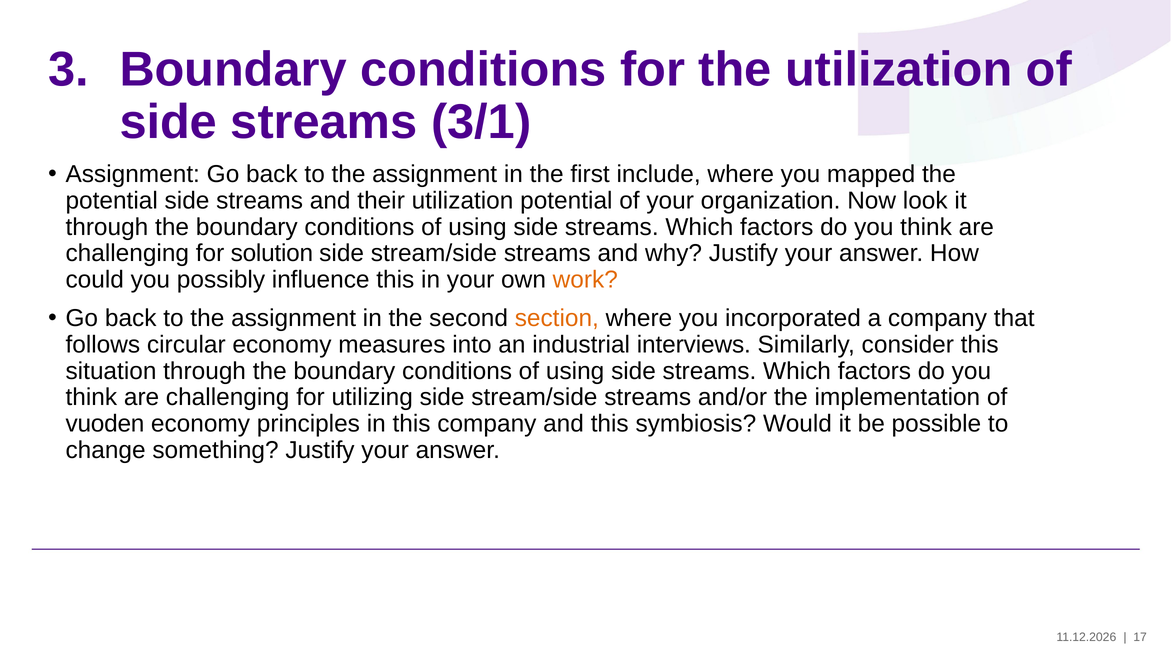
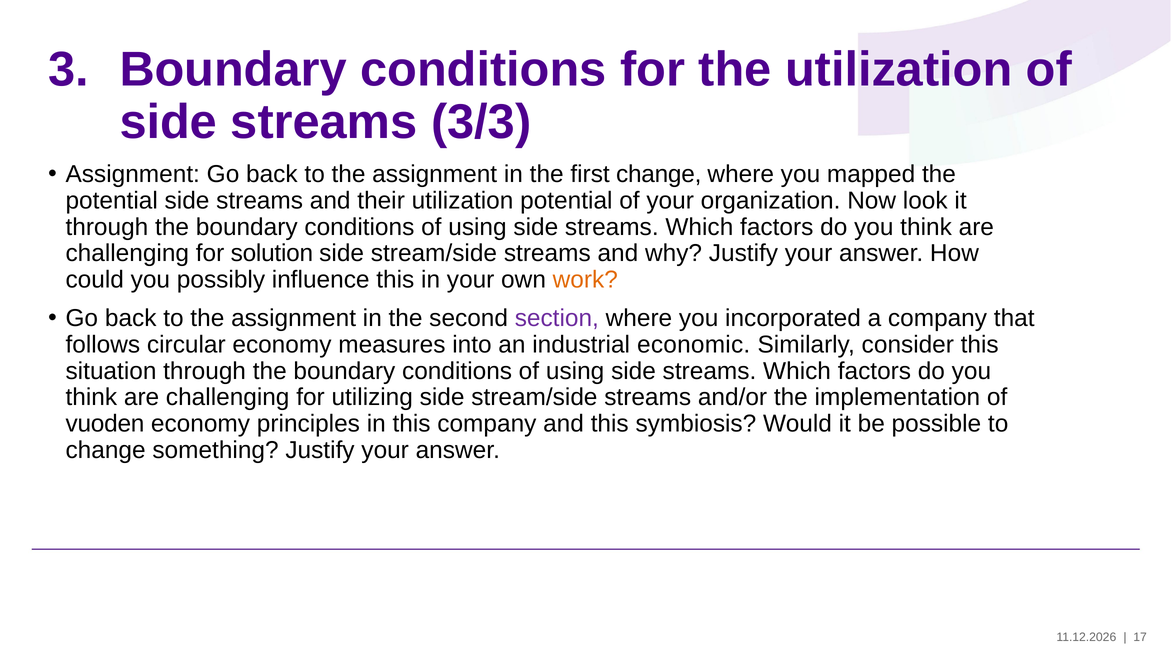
3/1: 3/1 -> 3/3 (481, 122)
first include: include -> change (659, 174)
section colour: orange -> purple (557, 318)
interviews: interviews -> economic (694, 344)
